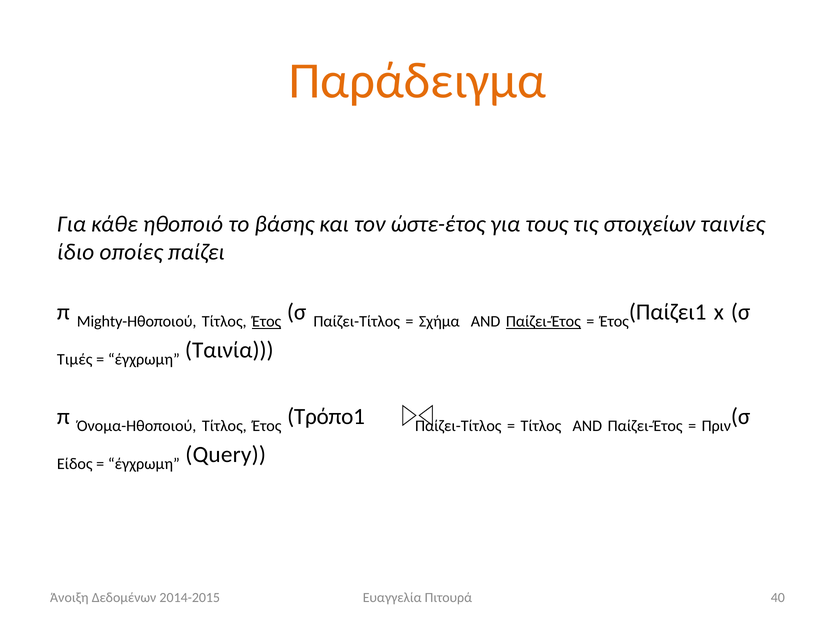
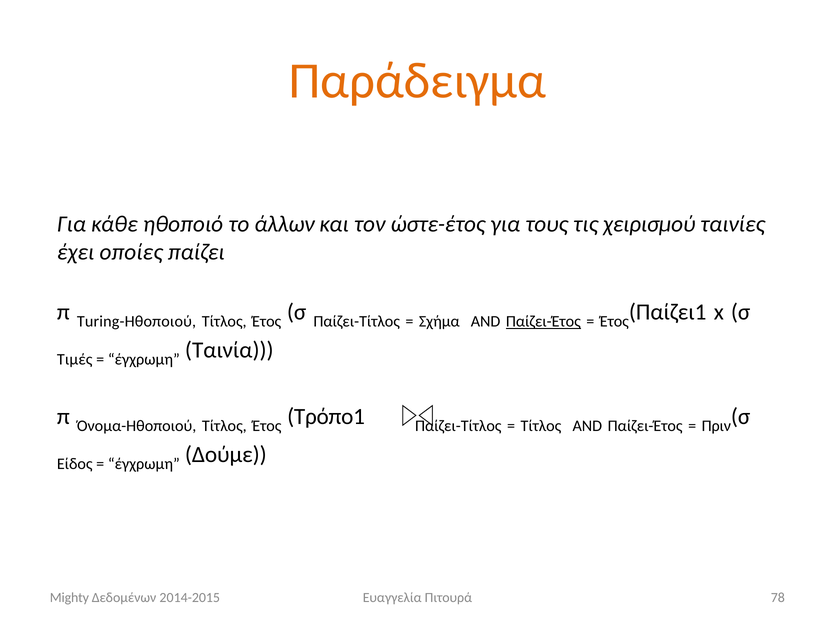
βάσης: βάσης -> άλλων (284, 224)
στοιχείων: στοιχείων -> χειρισμού (649, 224)
ίδιο: ίδιο -> έχει (76, 252)
Mighty-Ηθοποιού: Mighty-Ηθοποιού -> Turing-Ηθοποιού (137, 322)
Έτος underline: present -> none (267, 322)
Query: Query -> Δούμε (226, 455)
Άνοιξη: Άνοιξη -> Mighty (69, 598)
40: 40 -> 78 (778, 598)
